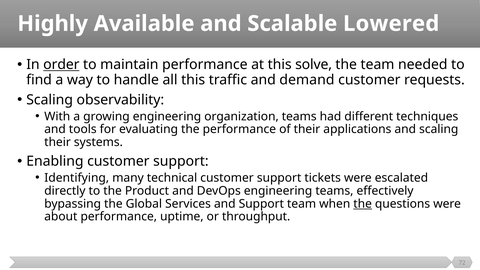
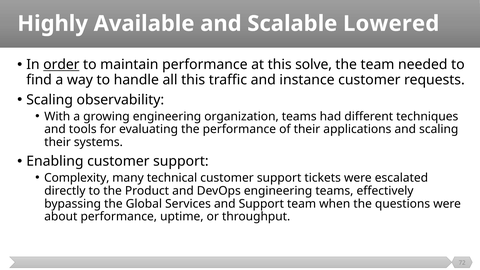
demand: demand -> instance (307, 80)
Identifying: Identifying -> Complexity (77, 178)
the underline: present -> none (363, 204)
